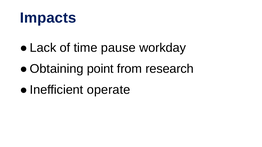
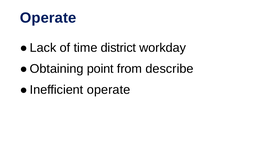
Impacts: Impacts -> Operate (48, 18)
pause: pause -> district (118, 48)
research: research -> describe (170, 69)
